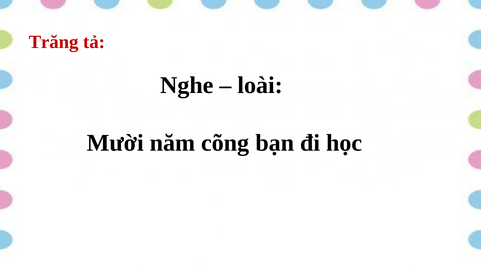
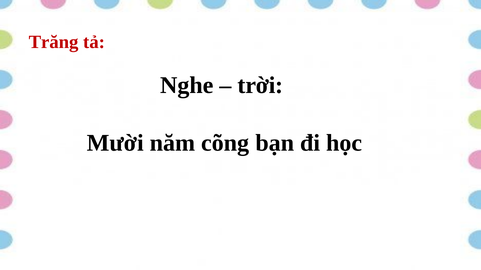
loài: loài -> trời (260, 86)
